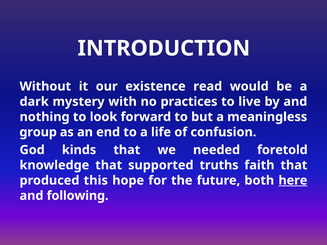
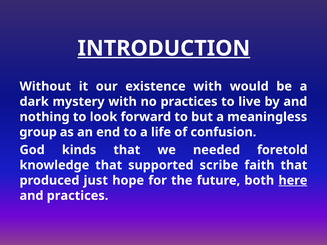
INTRODUCTION underline: none -> present (164, 48)
existence read: read -> with (208, 86)
truths: truths -> scribe (219, 165)
this: this -> just (96, 181)
and following: following -> practices (78, 196)
